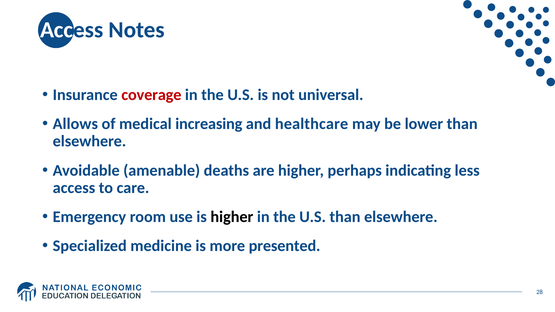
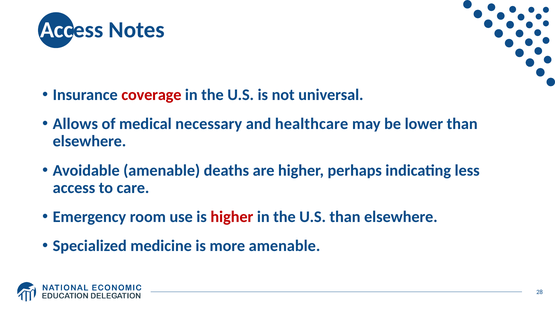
increasing: increasing -> necessary (209, 124)
higher colour: black -> red (232, 217)
more presented: presented -> amenable (284, 246)
